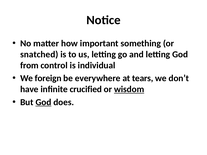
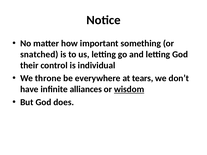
from: from -> their (29, 66)
foreign: foreign -> throne (48, 78)
crucified: crucified -> alliances (86, 89)
God underline: present -> none (43, 102)
